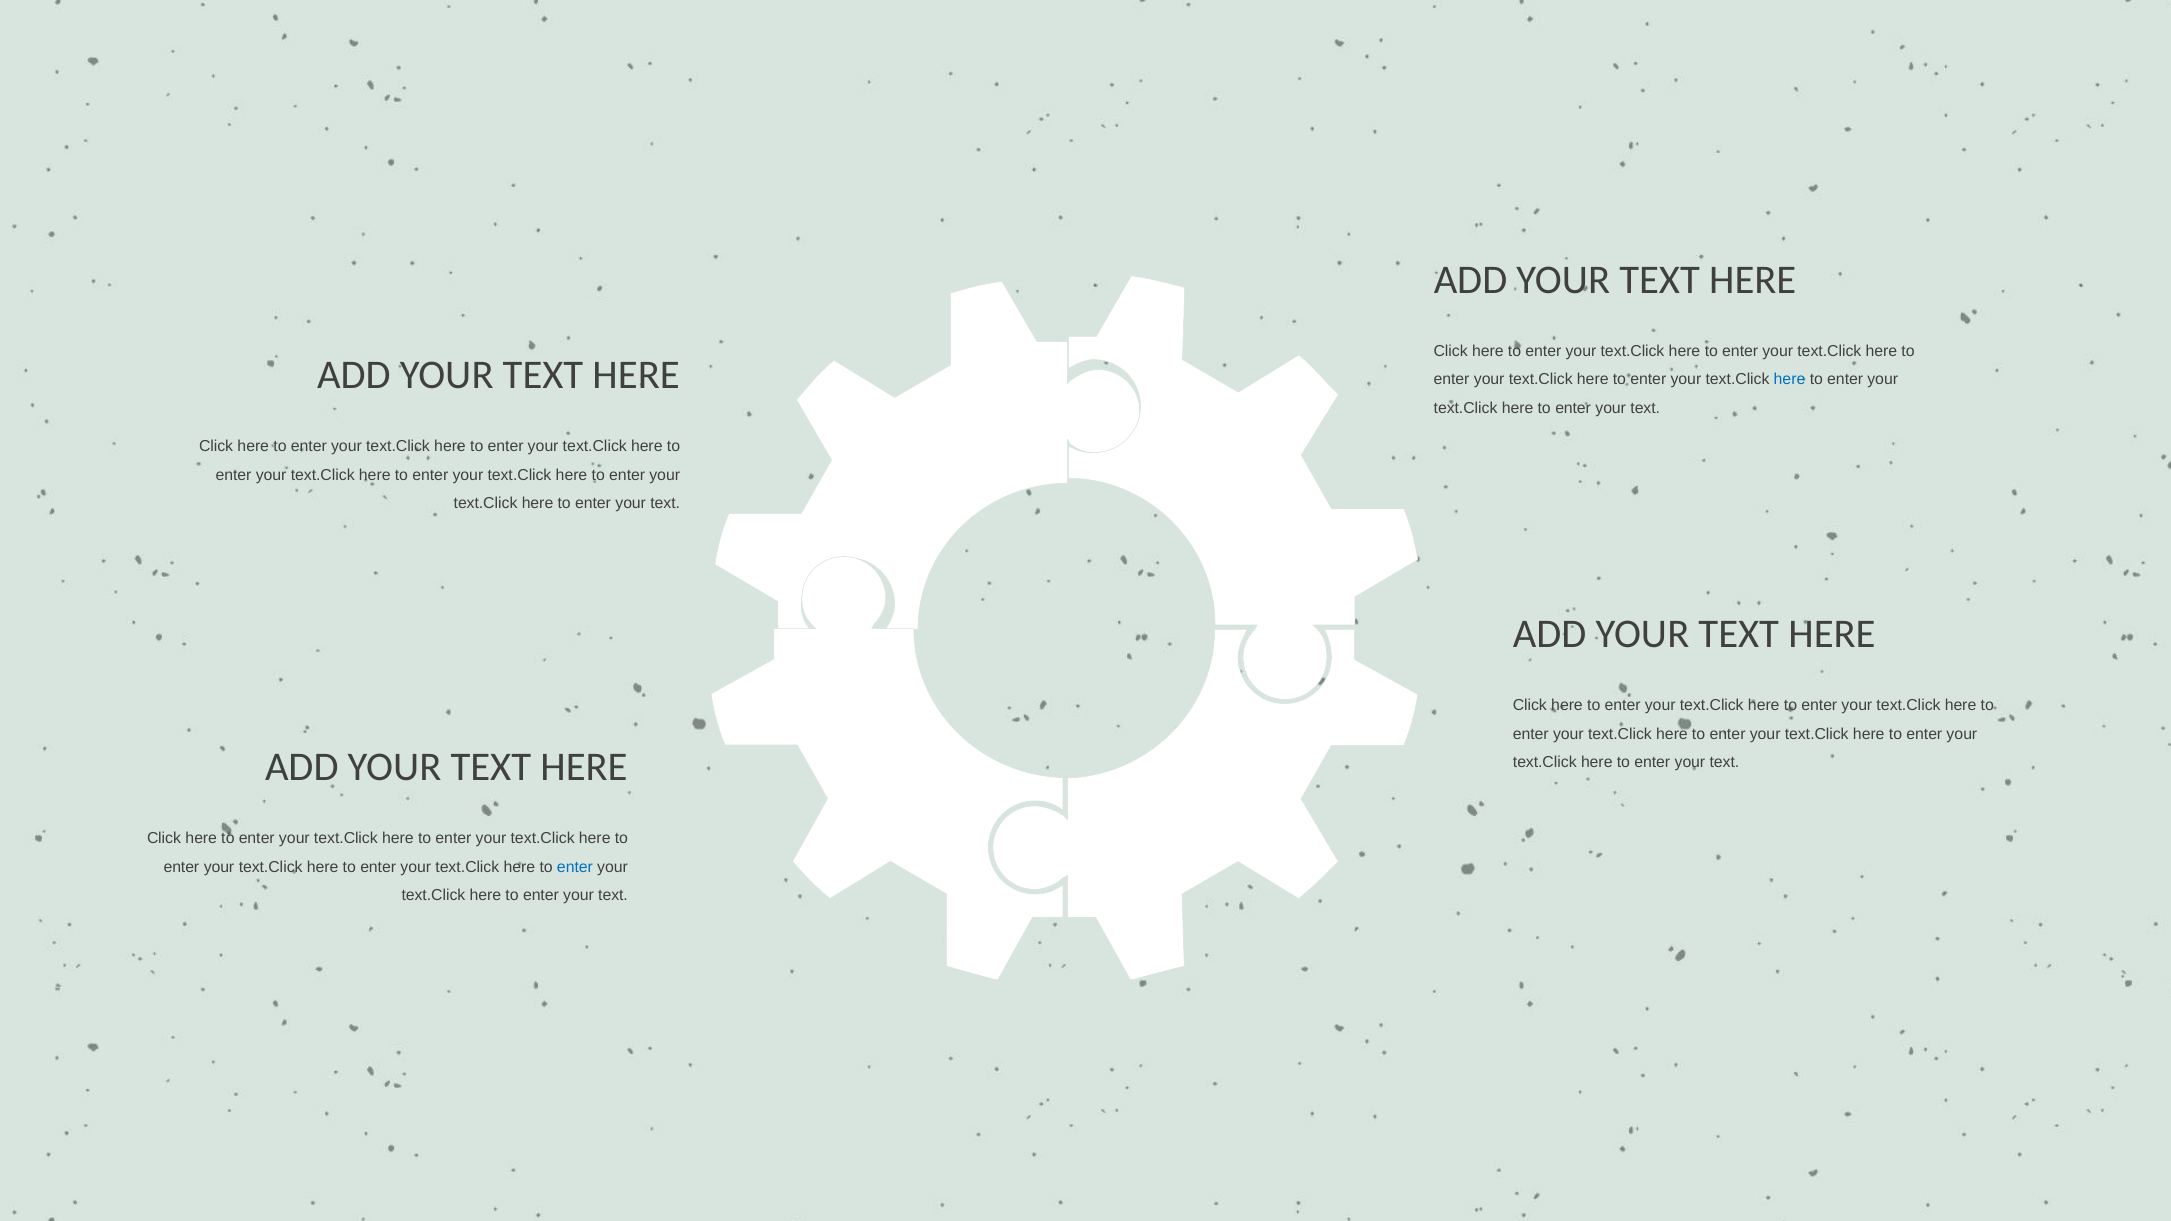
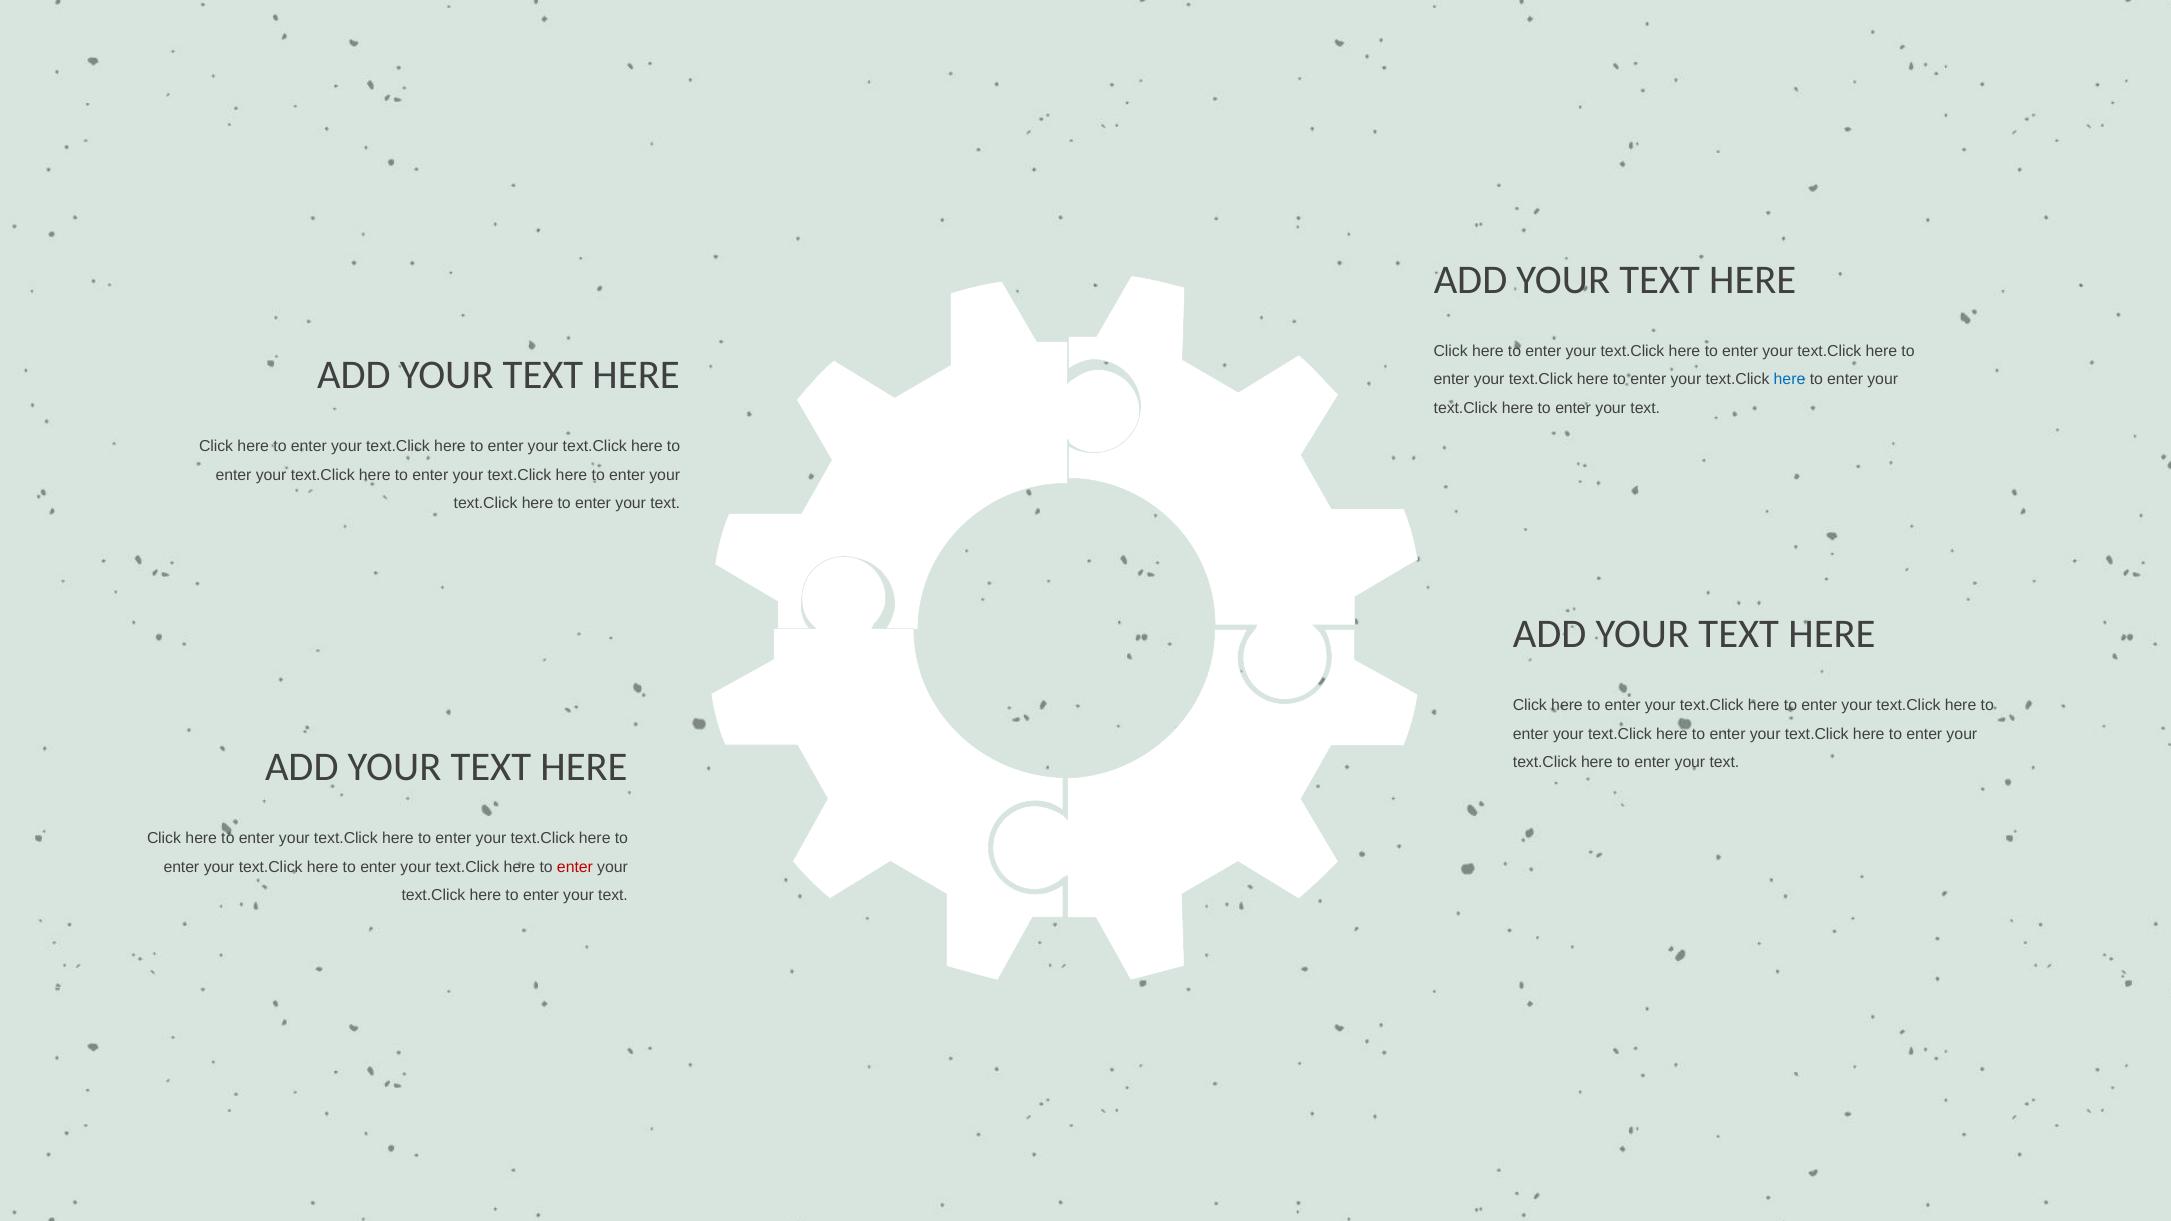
enter colour: blue -> red (575, 867)
